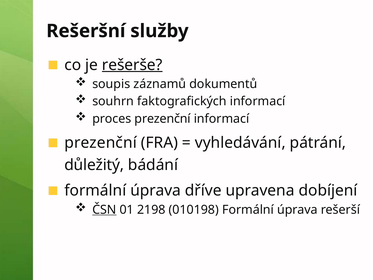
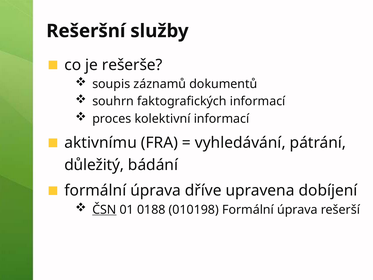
rešerše underline: present -> none (132, 65)
proces prezenční: prezenční -> kolektivní (163, 119)
prezenční: prezenční -> aktivnímu (101, 143)
2198: 2198 -> 0188 (151, 209)
